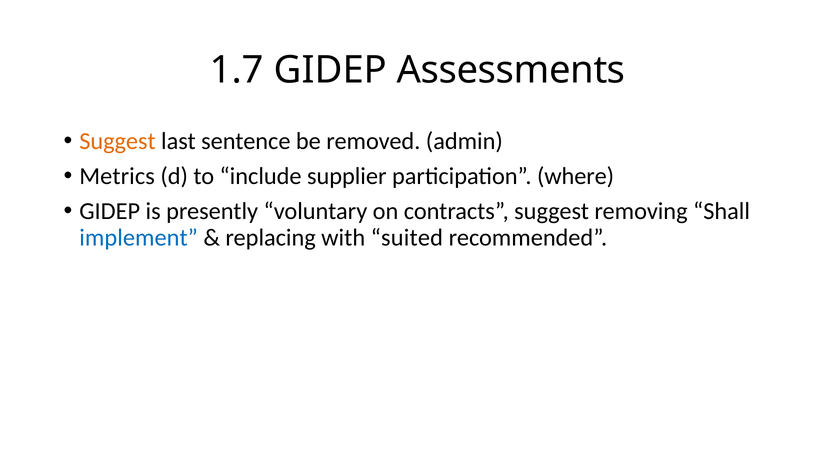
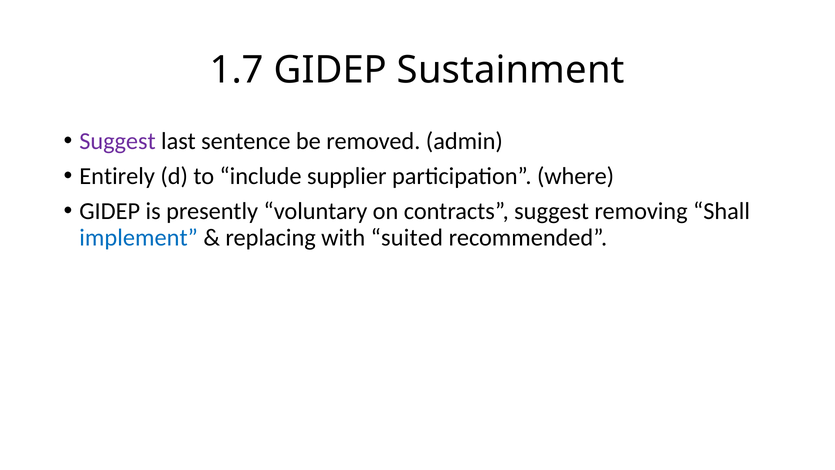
Assessments: Assessments -> Sustainment (511, 70)
Suggest colour: orange -> purple (117, 141)
Metrics: Metrics -> Entirely (117, 176)
